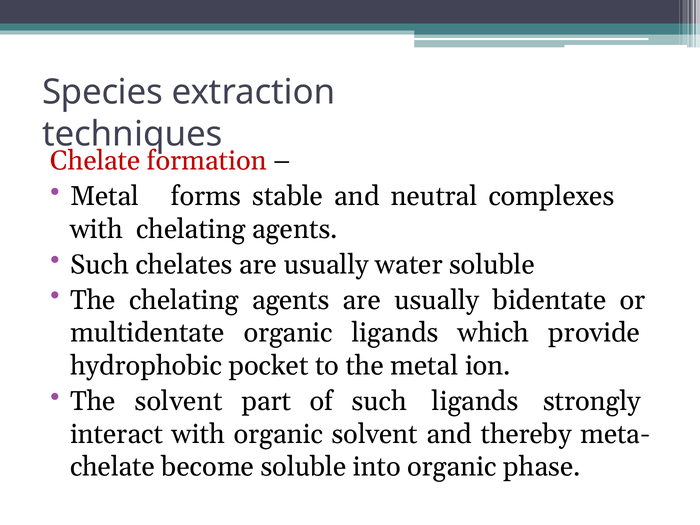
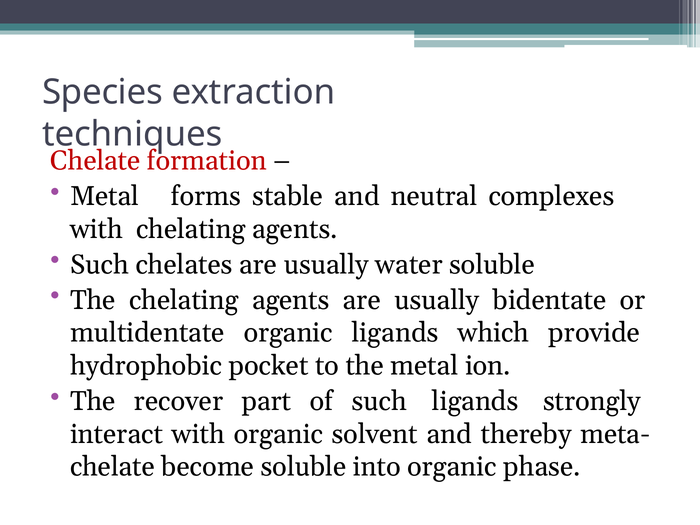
The solvent: solvent -> recover (179, 401)
